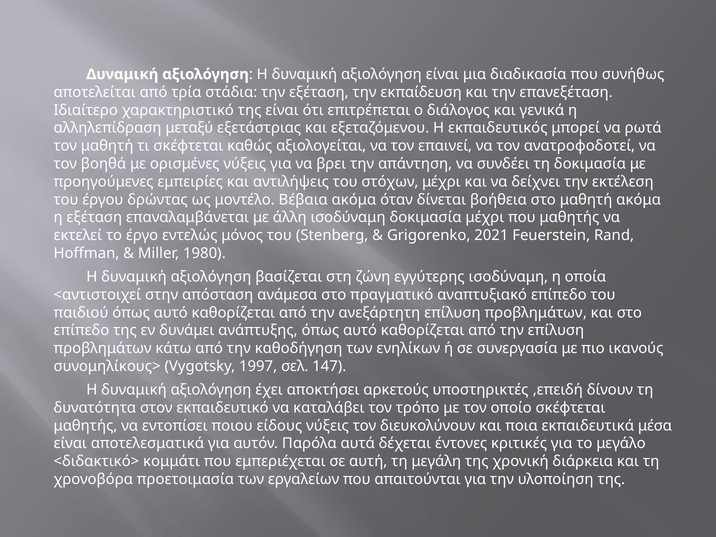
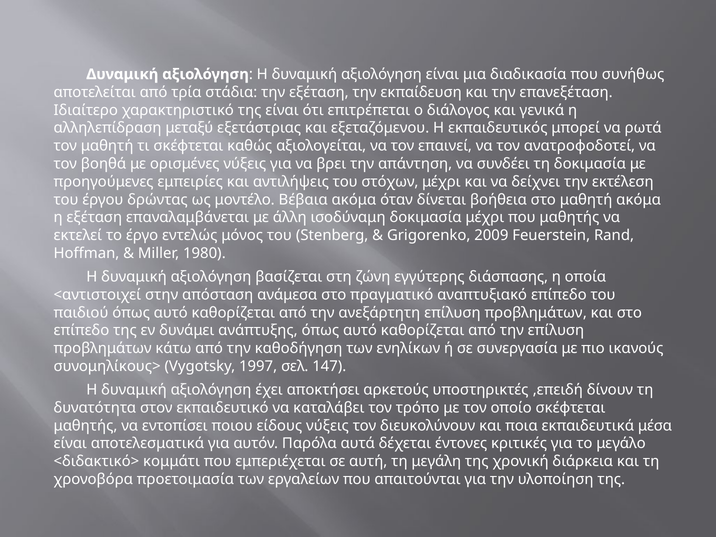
2021: 2021 -> 2009 (491, 235)
εγγύτερης ισοδύναμη: ισοδύναμη -> διάσπασης (508, 277)
